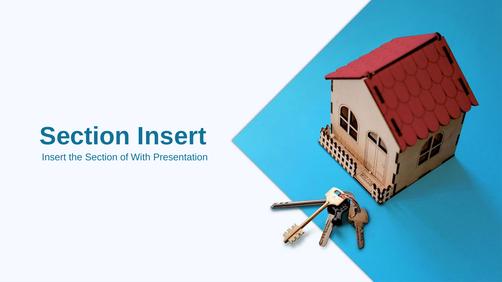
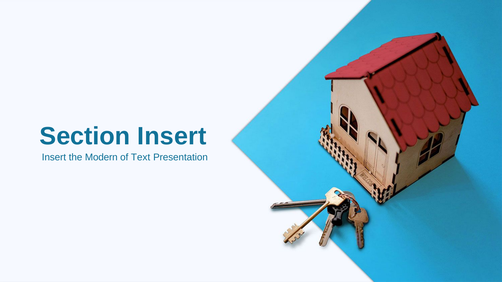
the Section: Section -> Modern (101, 158)
With: With -> Text (141, 158)
